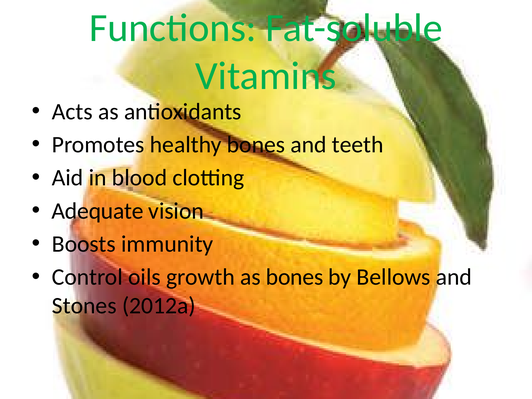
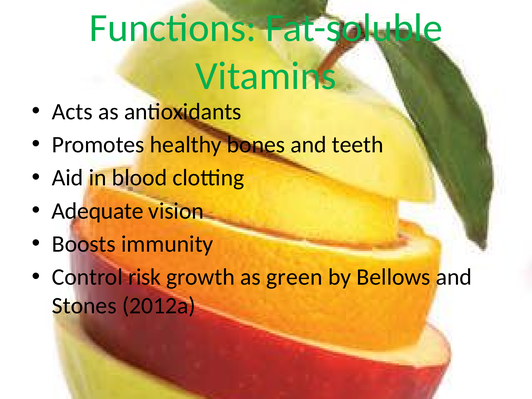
oils: oils -> risk (145, 277)
as bones: bones -> green (294, 277)
